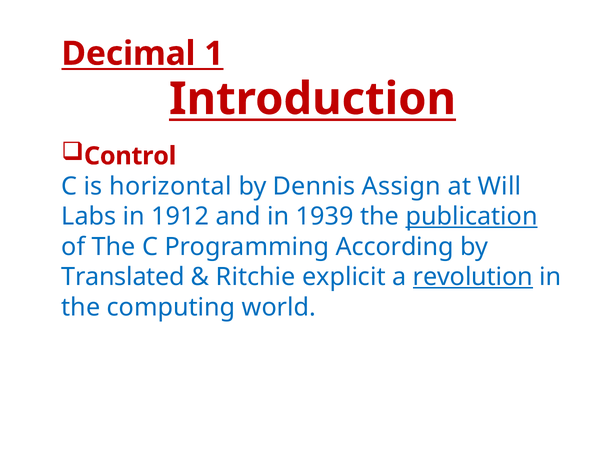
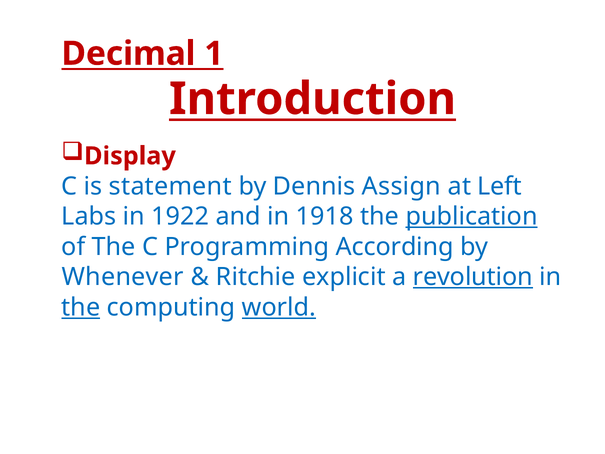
Control: Control -> Display (130, 156)
horizontal: horizontal -> statement (170, 186)
Will: Will -> Left (500, 186)
1912: 1912 -> 1922 (180, 216)
1939: 1939 -> 1918 (325, 216)
Translated: Translated -> Whenever (123, 277)
the underline: none -> present (81, 307)
world underline: none -> present (279, 307)
